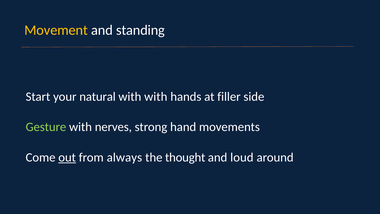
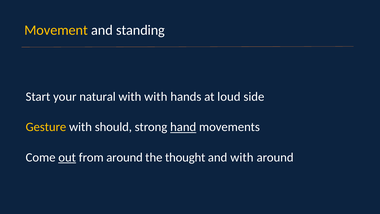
filler: filler -> loud (229, 97)
Gesture colour: light green -> yellow (46, 127)
nerves: nerves -> should (113, 127)
hand underline: none -> present (183, 127)
from always: always -> around (125, 157)
and loud: loud -> with (242, 157)
